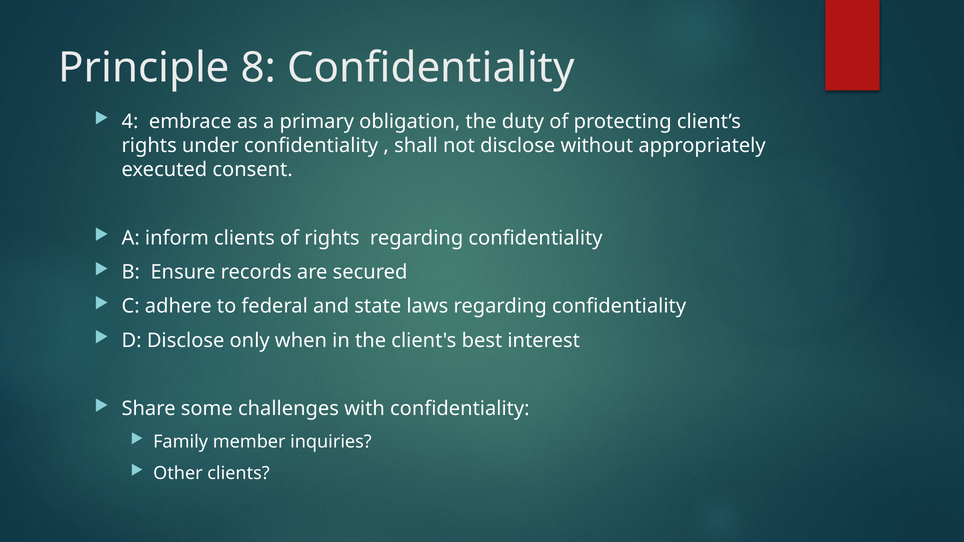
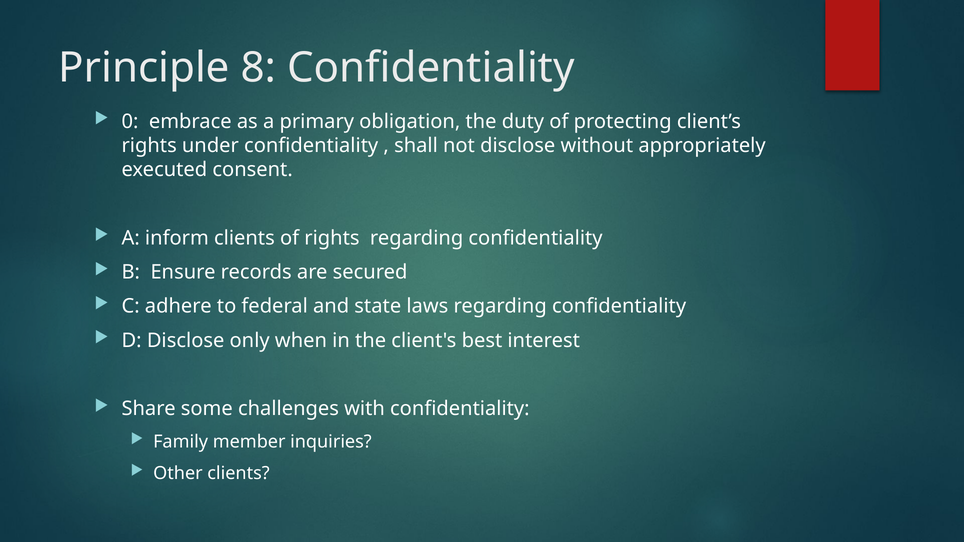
4: 4 -> 0 (130, 122)
